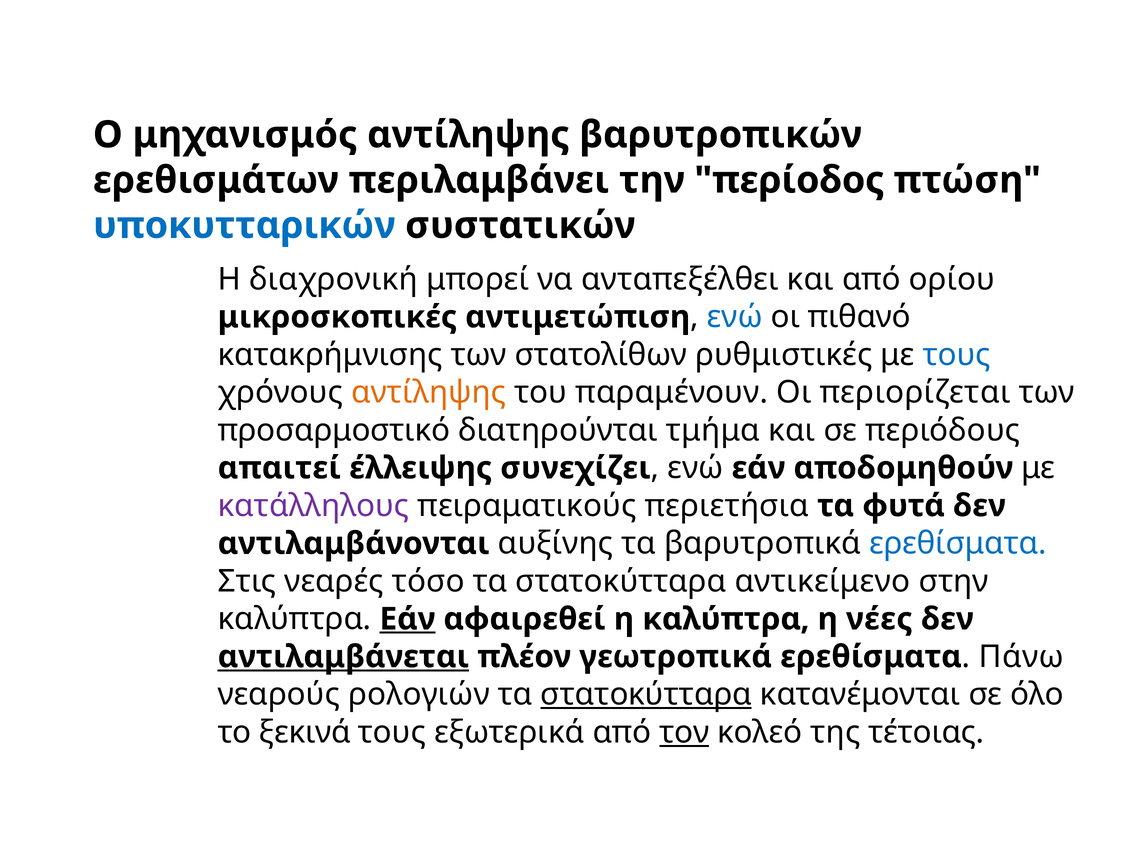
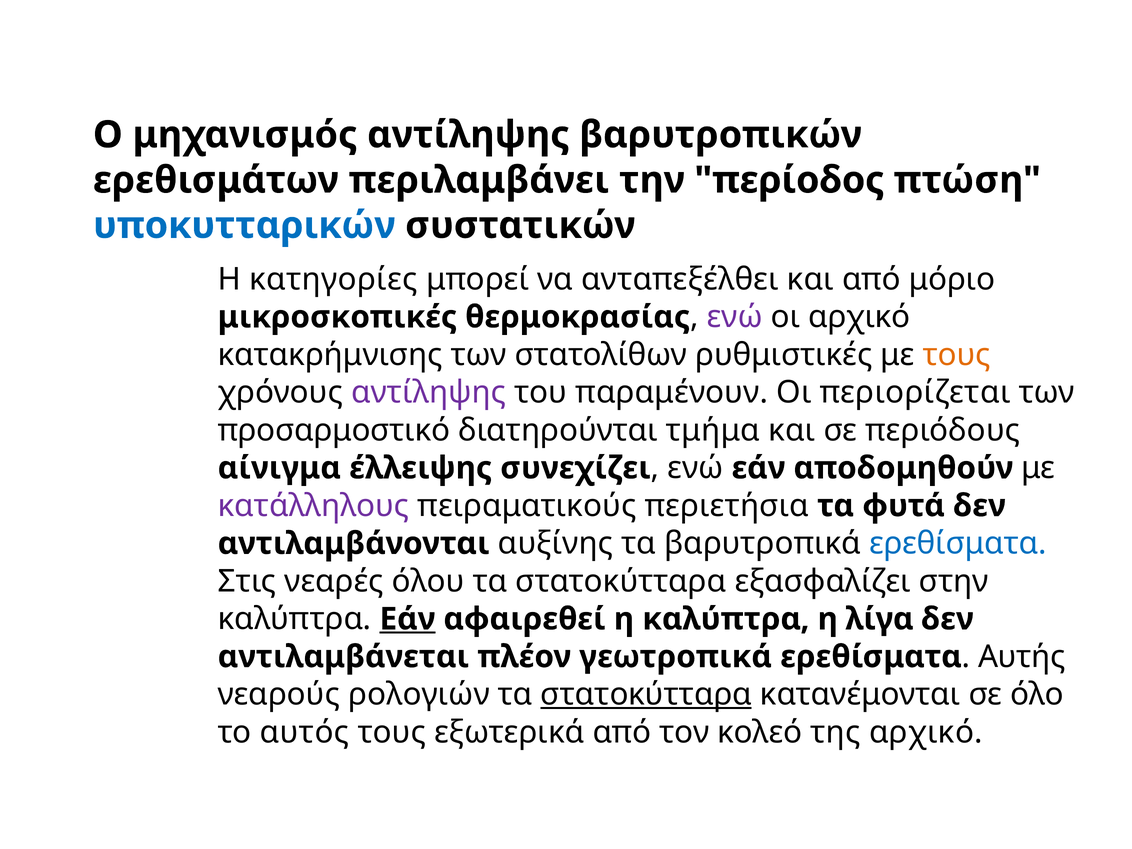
διαχρονική: διαχρονική -> κατηγορίες (333, 279)
ορίου: ορίου -> μόριο (952, 279)
αντιμετώπιση: αντιμετώπιση -> θερμοκρασίας (578, 317)
ενώ colour: blue -> purple (735, 317)
οι πιθανό: πιθανό -> αρχικό (859, 317)
τους colour: blue -> orange (957, 355)
αντίληψης colour: orange -> purple (429, 393)
απαιτεί: απαιτεί -> αίνιγμα (279, 468)
τόσο: τόσο -> όλου (428, 581)
αντικείμενο: αντικείμενο -> εξασφαλίζει (823, 581)
νέες: νέες -> λίγα (880, 619)
αντιλαμβάνεται underline: present -> none (343, 657)
Πάνω: Πάνω -> Αυτής (1022, 657)
ξεκινά: ξεκινά -> αυτός (304, 732)
τον underline: present -> none (684, 732)
της τέτοιας: τέτοιας -> αρχικό (926, 732)
